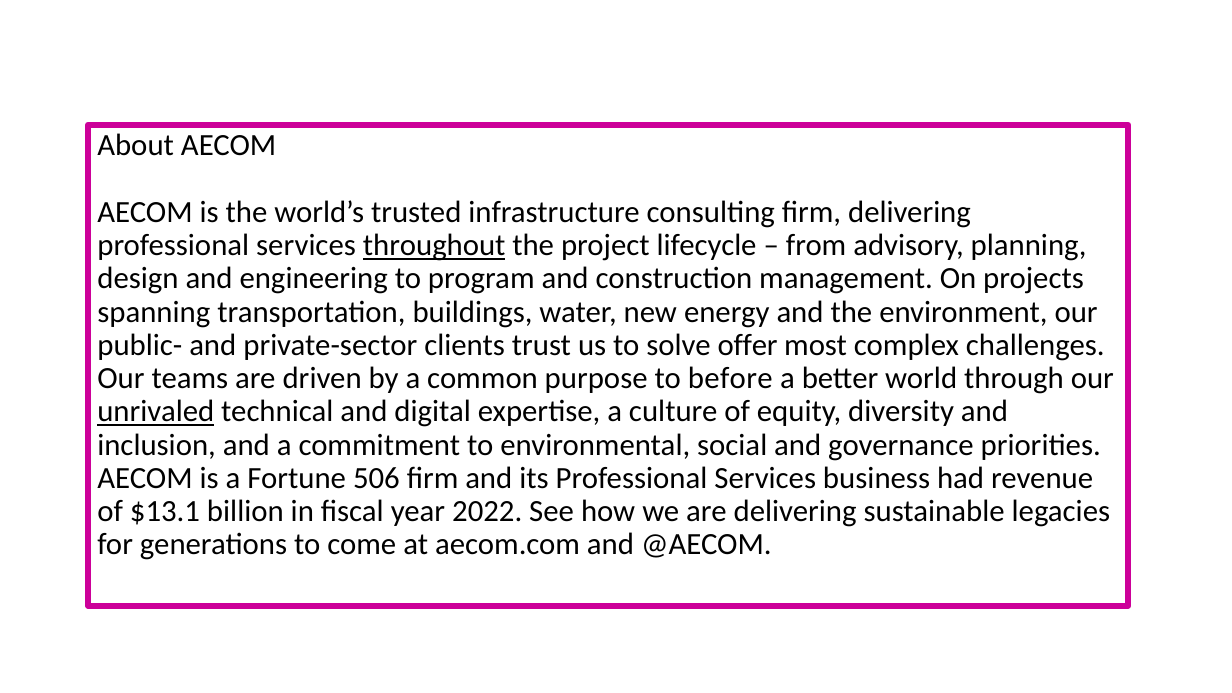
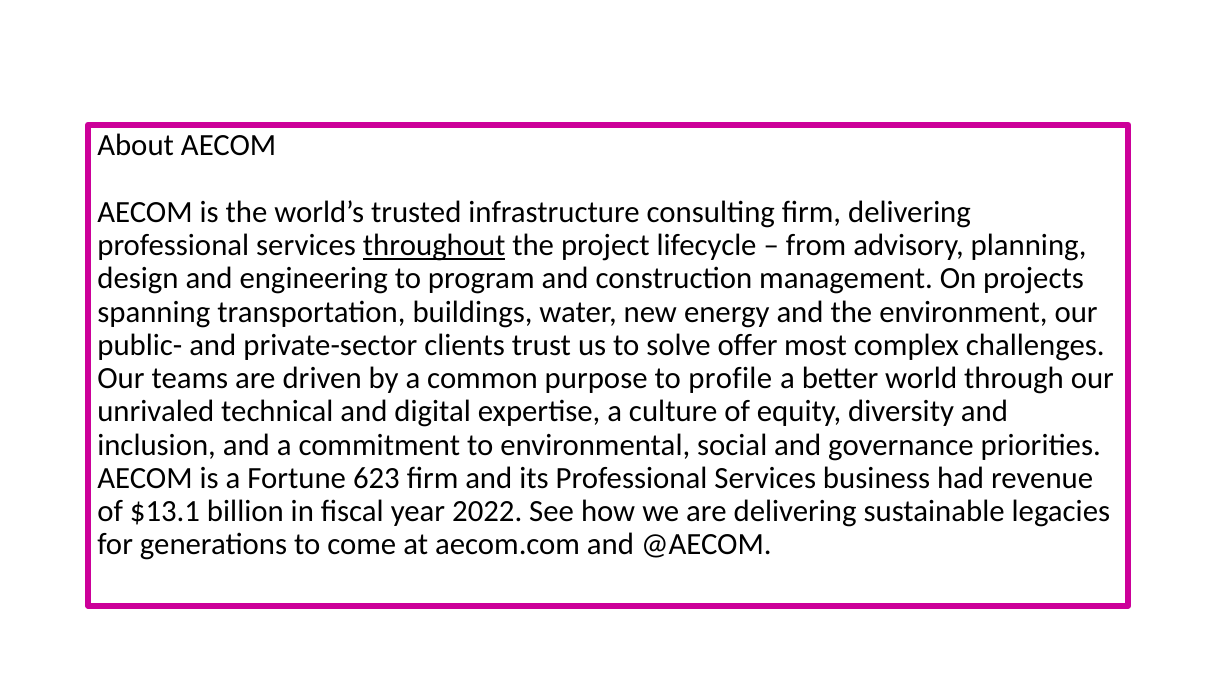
before: before -> profile (730, 378)
unrivaled underline: present -> none (156, 412)
506: 506 -> 623 (376, 478)
